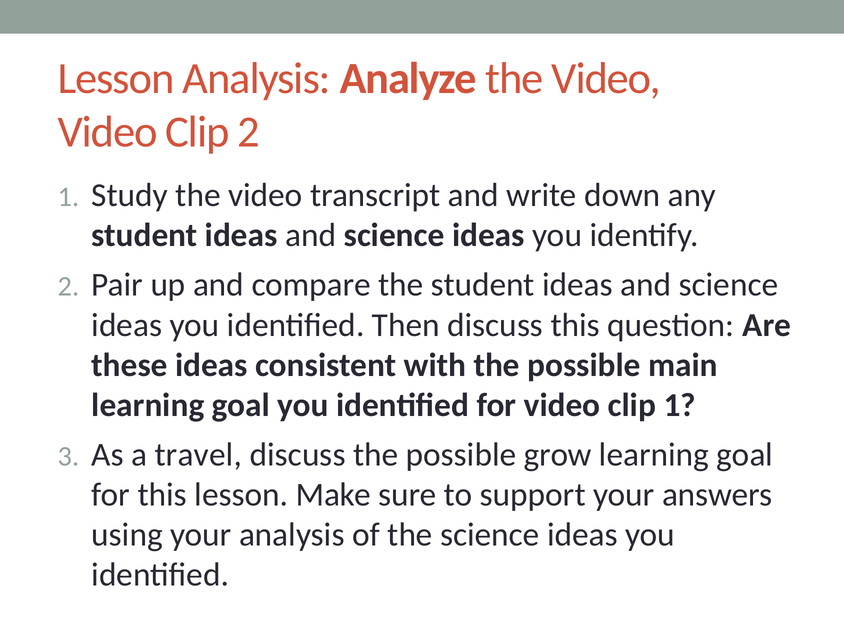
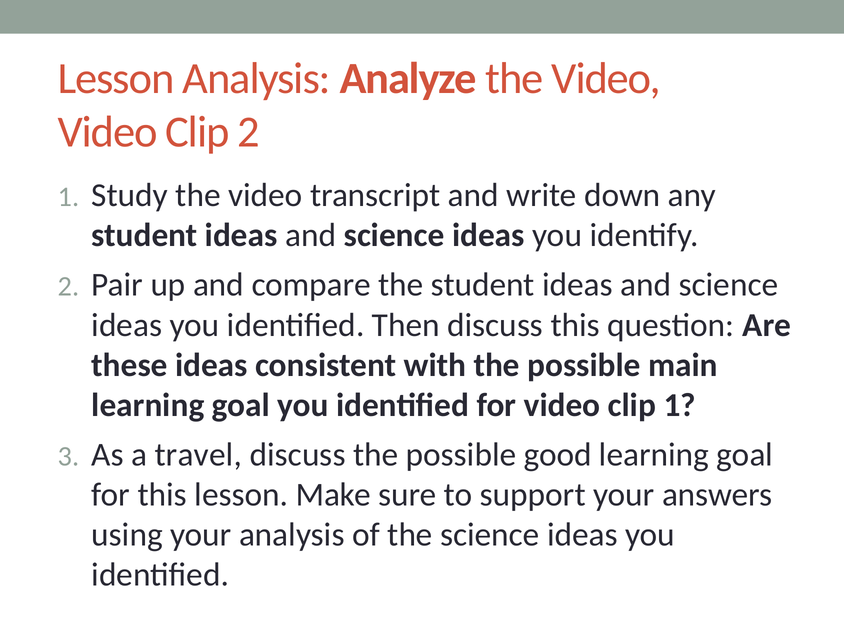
grow: grow -> good (558, 455)
